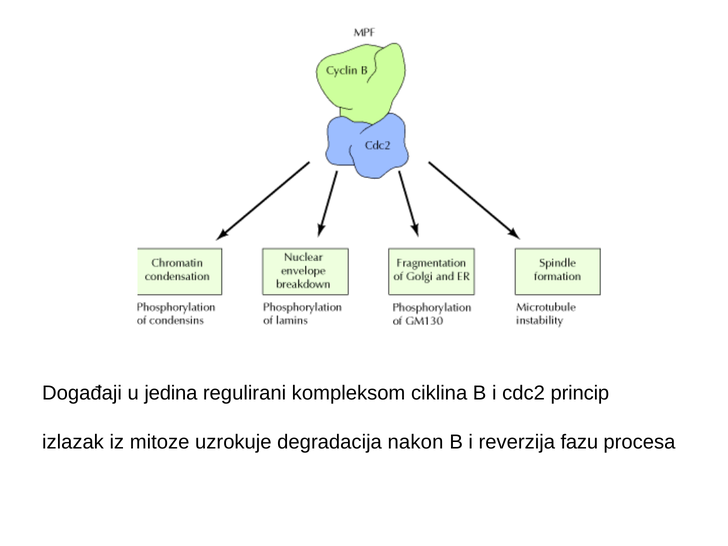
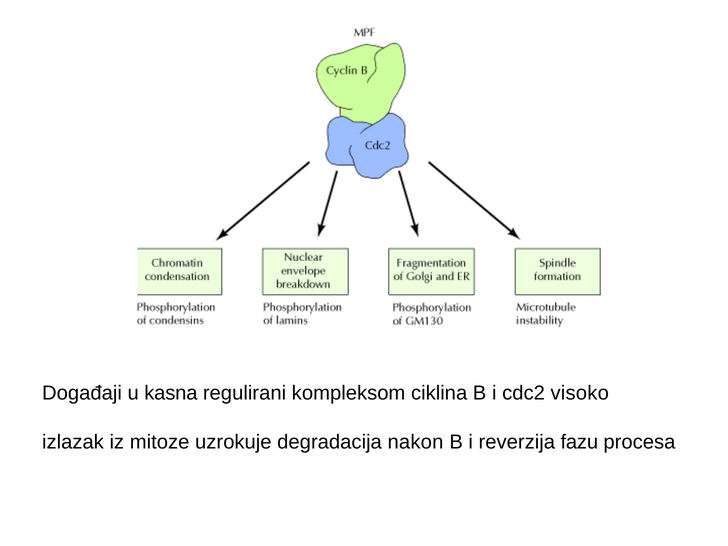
jedina: jedina -> kasna (171, 393)
princip: princip -> visoko (580, 393)
